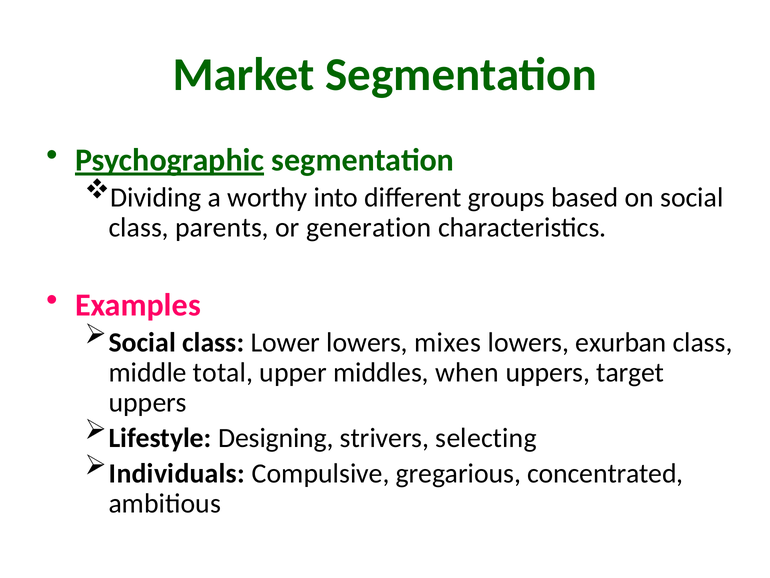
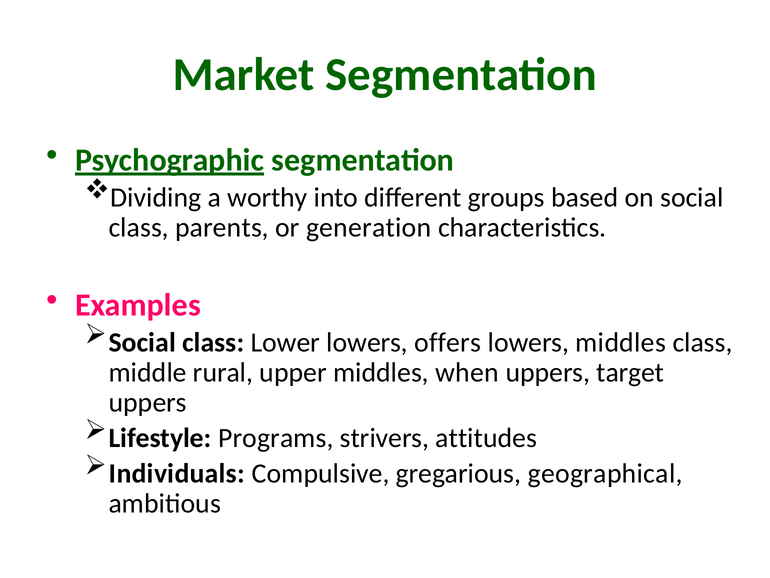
mixes: mixes -> offers (448, 342)
lowers exurban: exurban -> middles (621, 342)
total: total -> rural (223, 372)
Designing: Designing -> Programs (276, 438)
selecting: selecting -> attitudes (486, 438)
concentrated: concentrated -> geographical (605, 473)
